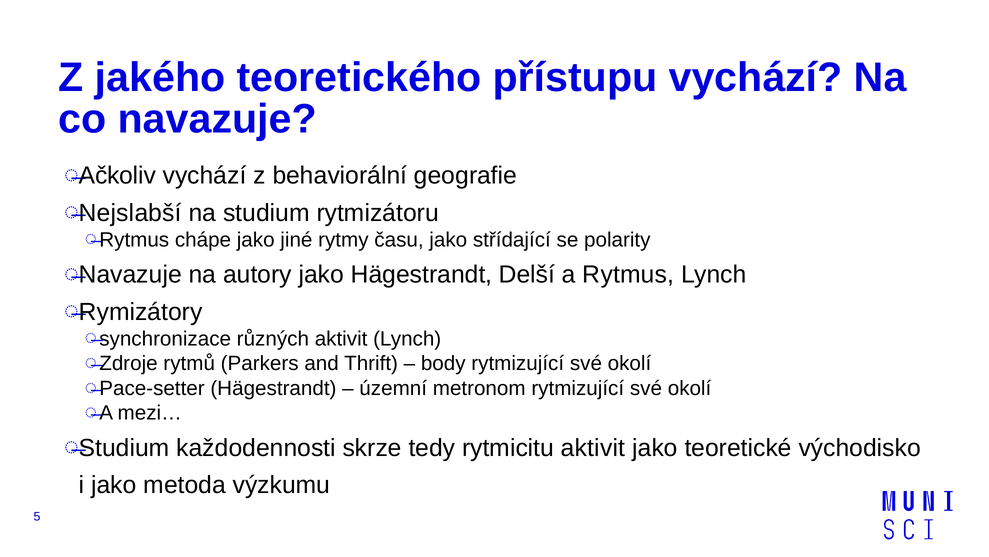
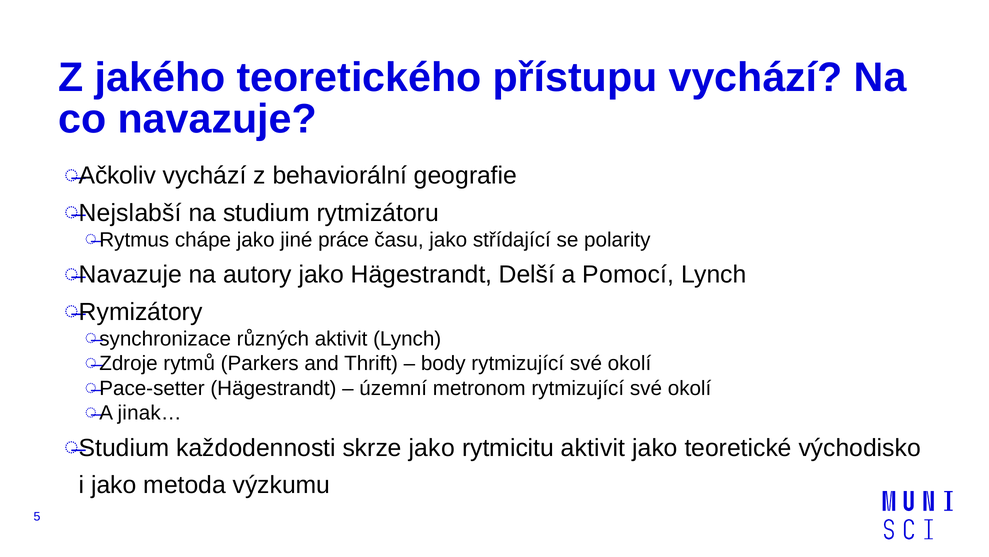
rytmy: rytmy -> práce (344, 240)
Rytmus: Rytmus -> Pomocí (628, 274)
mezi…: mezi… -> jinak… (150, 413)
skrze tedy: tedy -> jako (432, 448)
